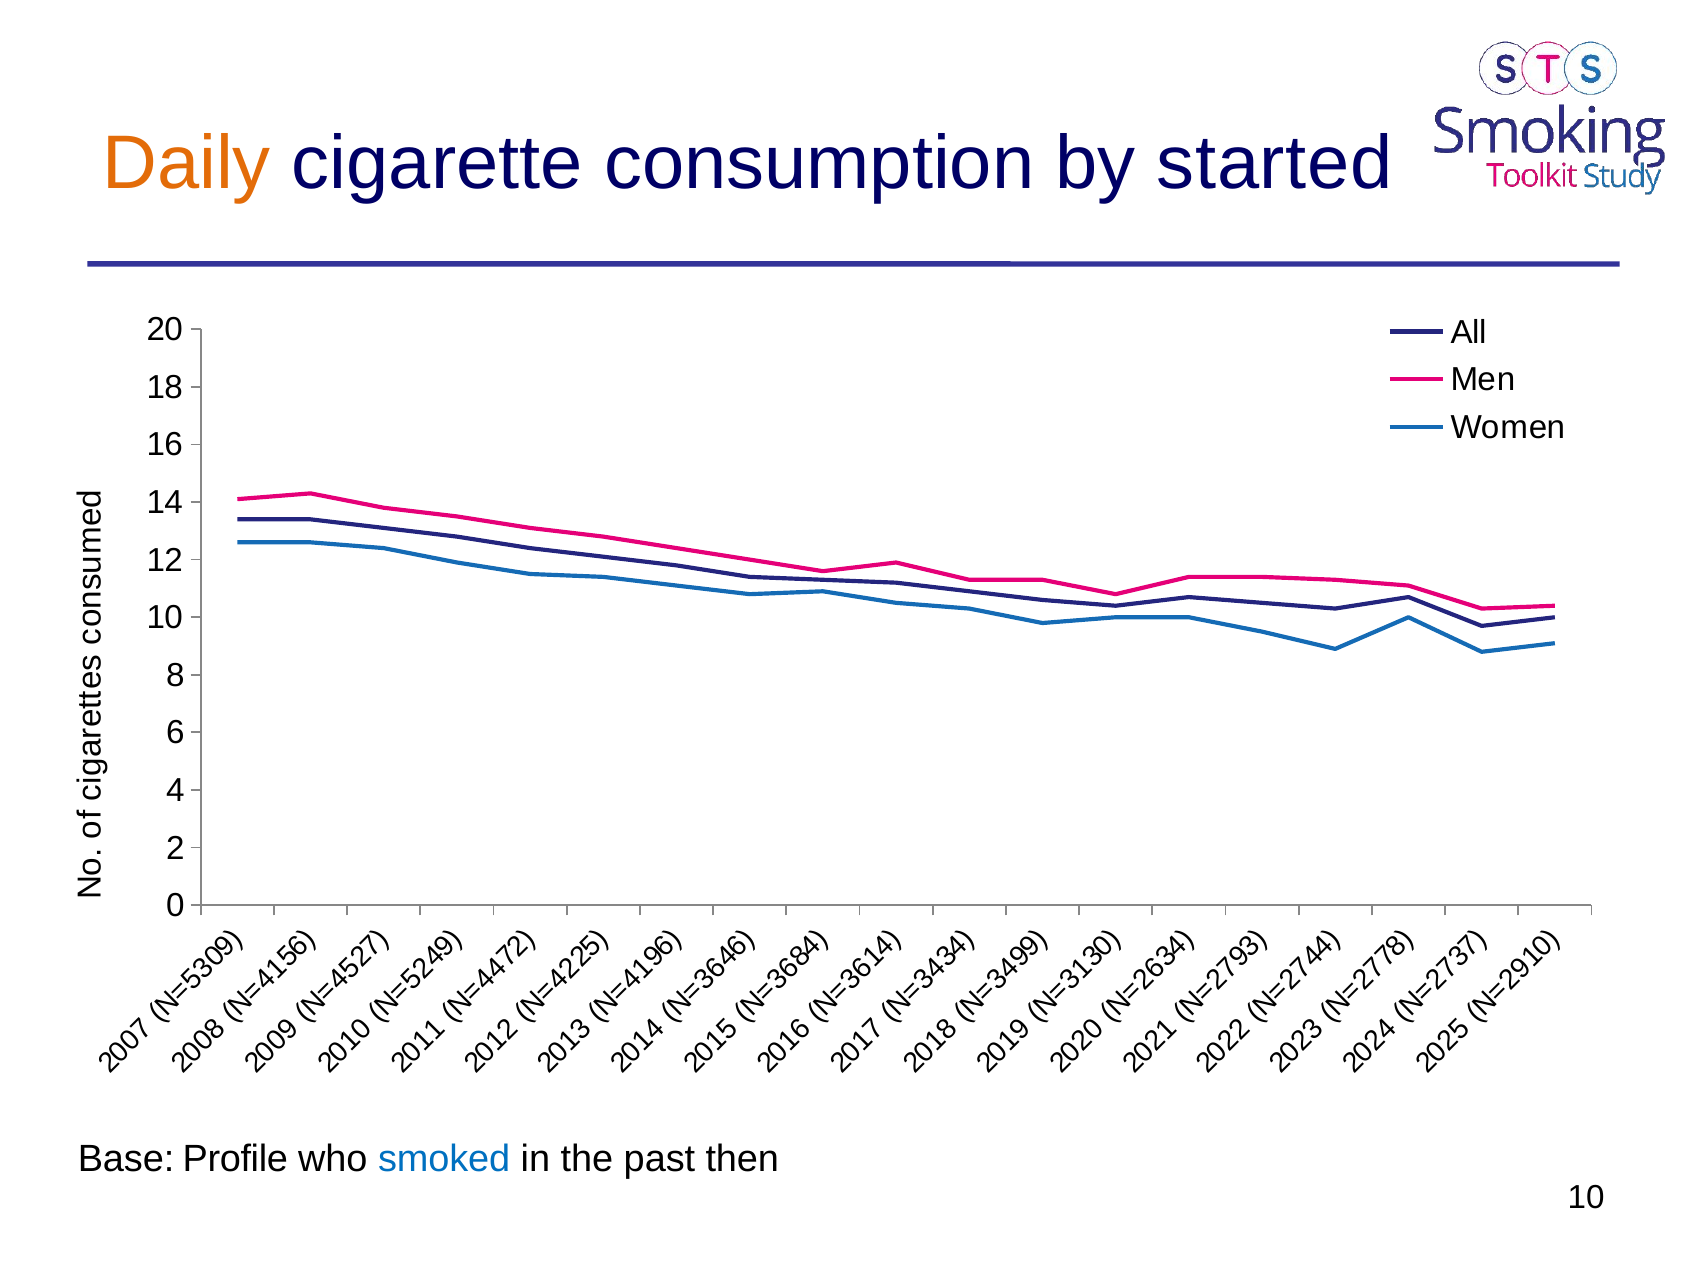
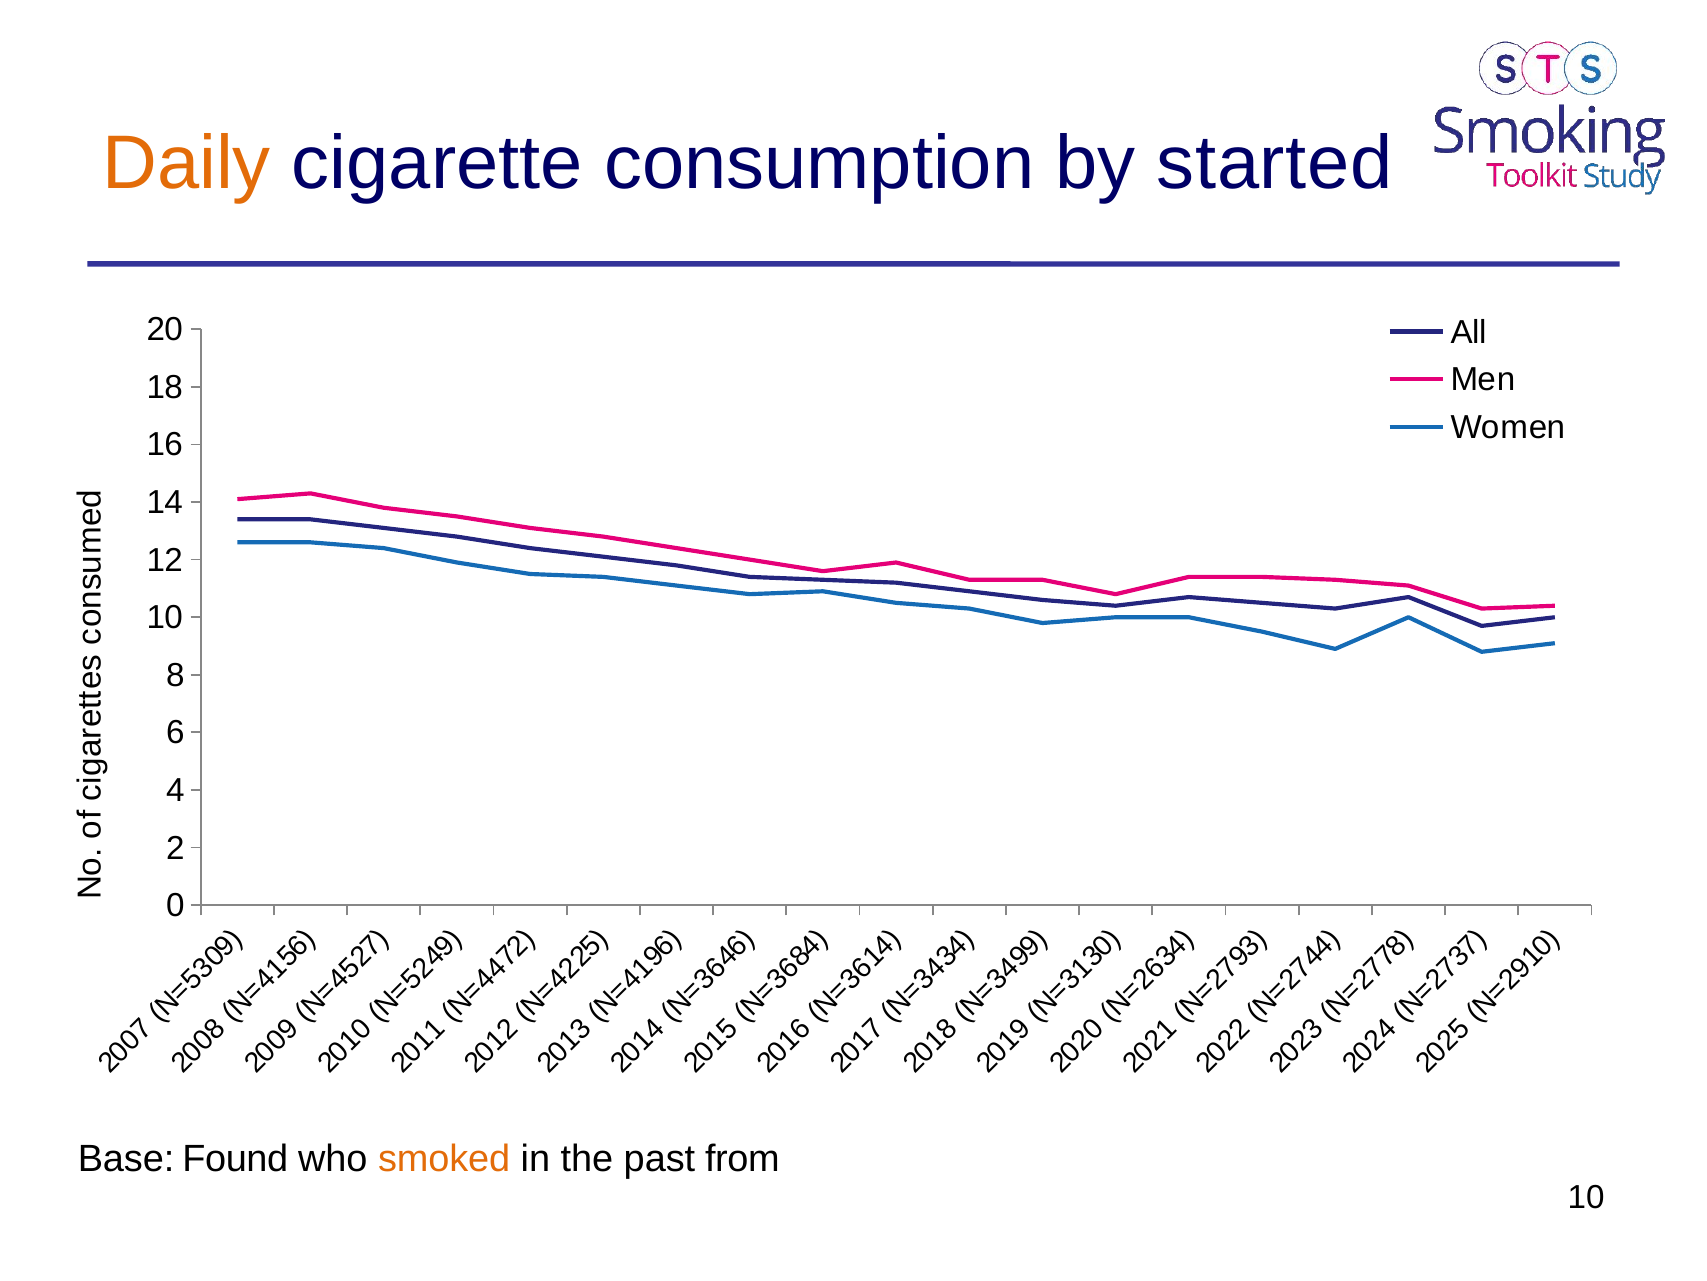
Profile: Profile -> Found (235, 1158)
smoked colour: blue -> orange (444, 1158)
then: then -> from (742, 1158)
